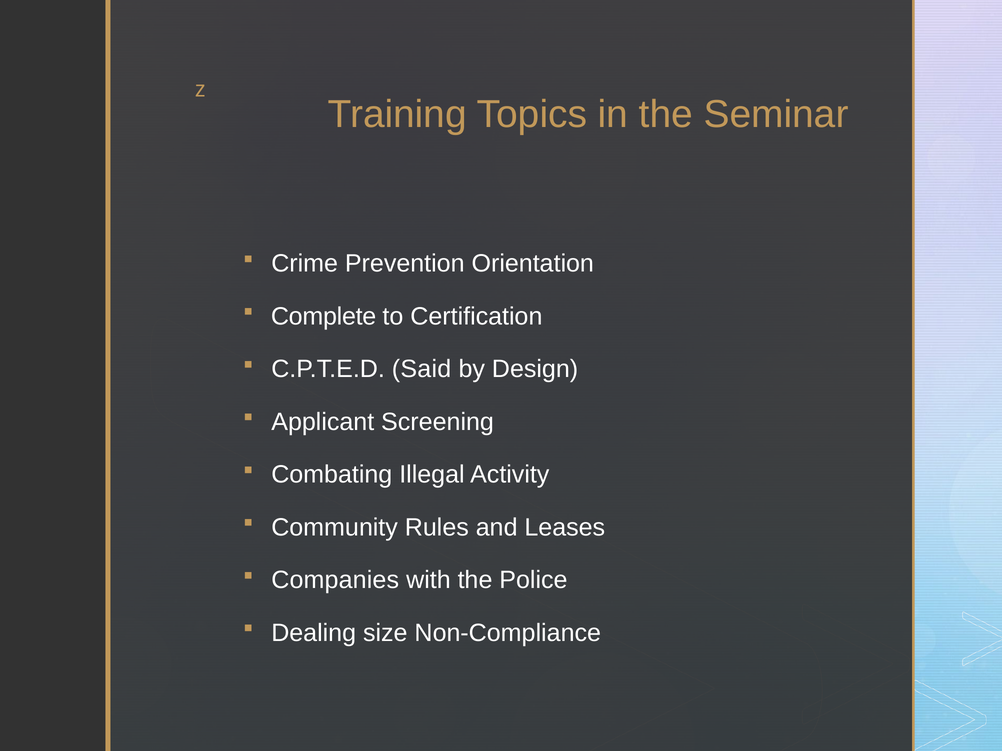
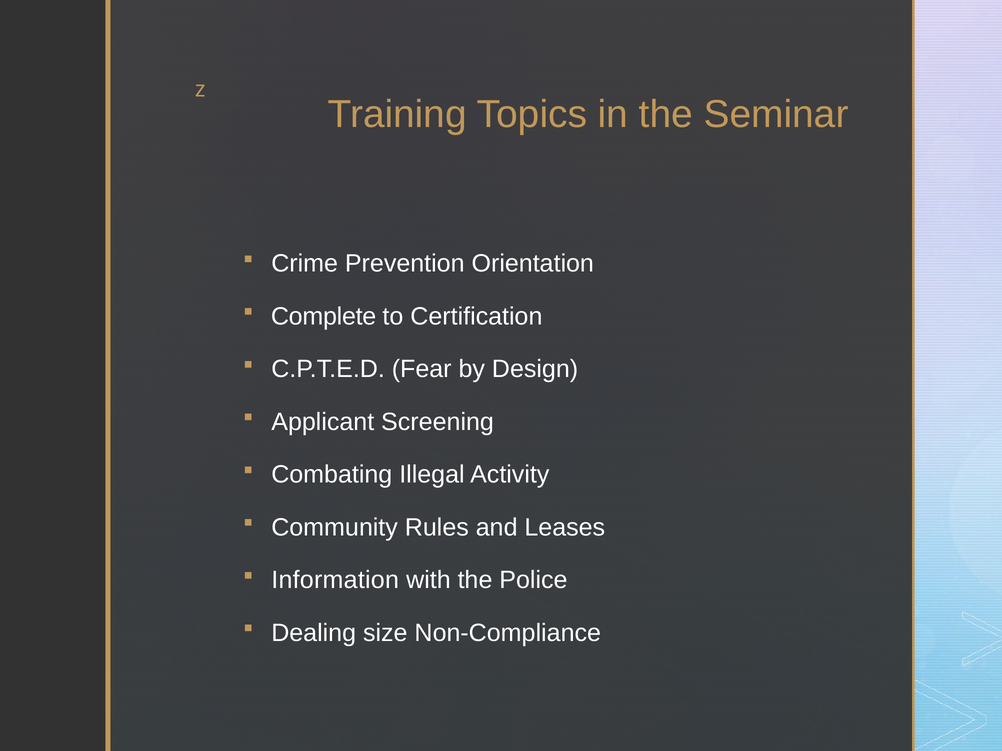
Said: Said -> Fear (422, 369)
Companies: Companies -> Information (335, 580)
